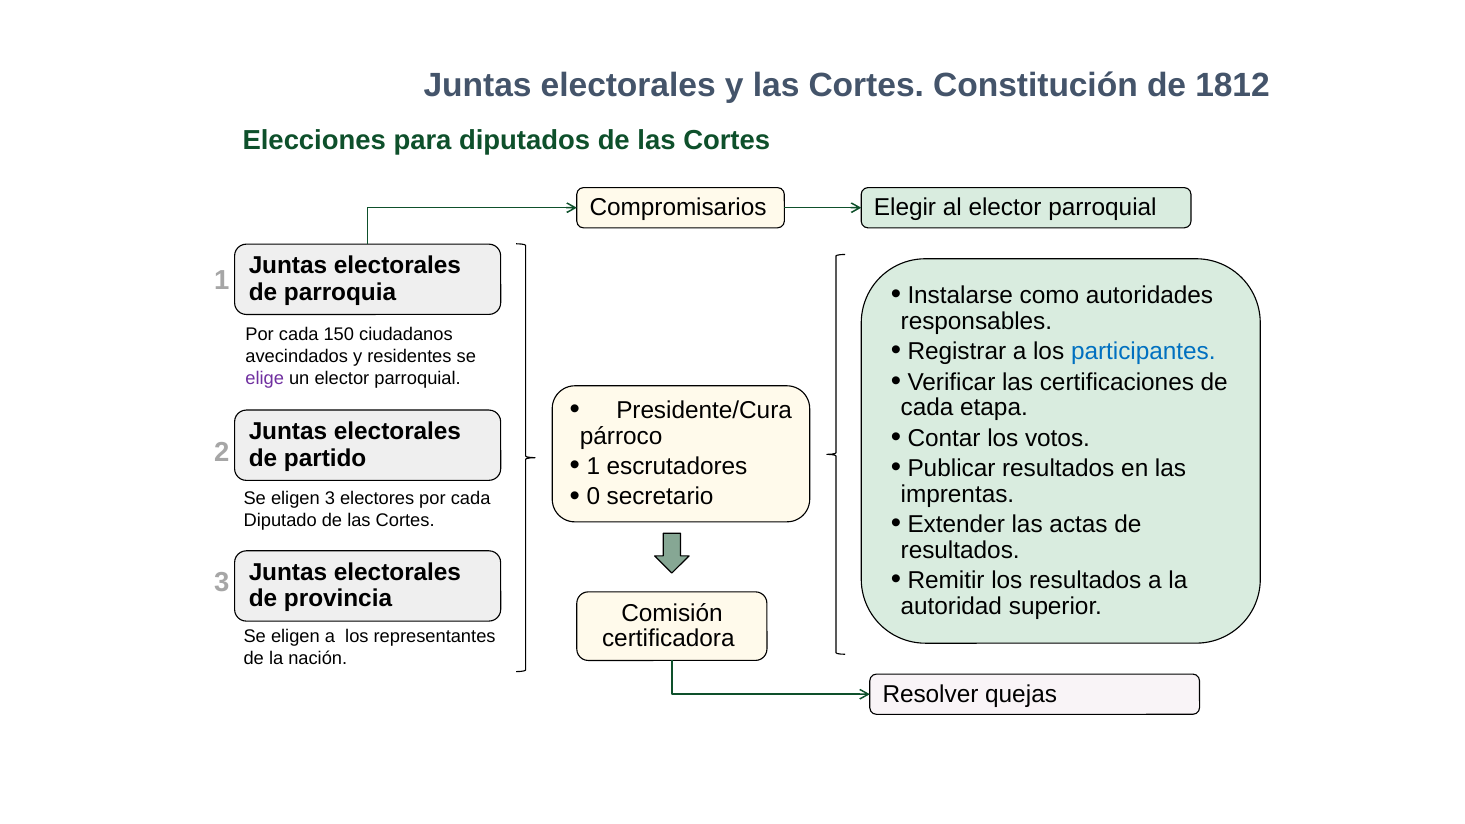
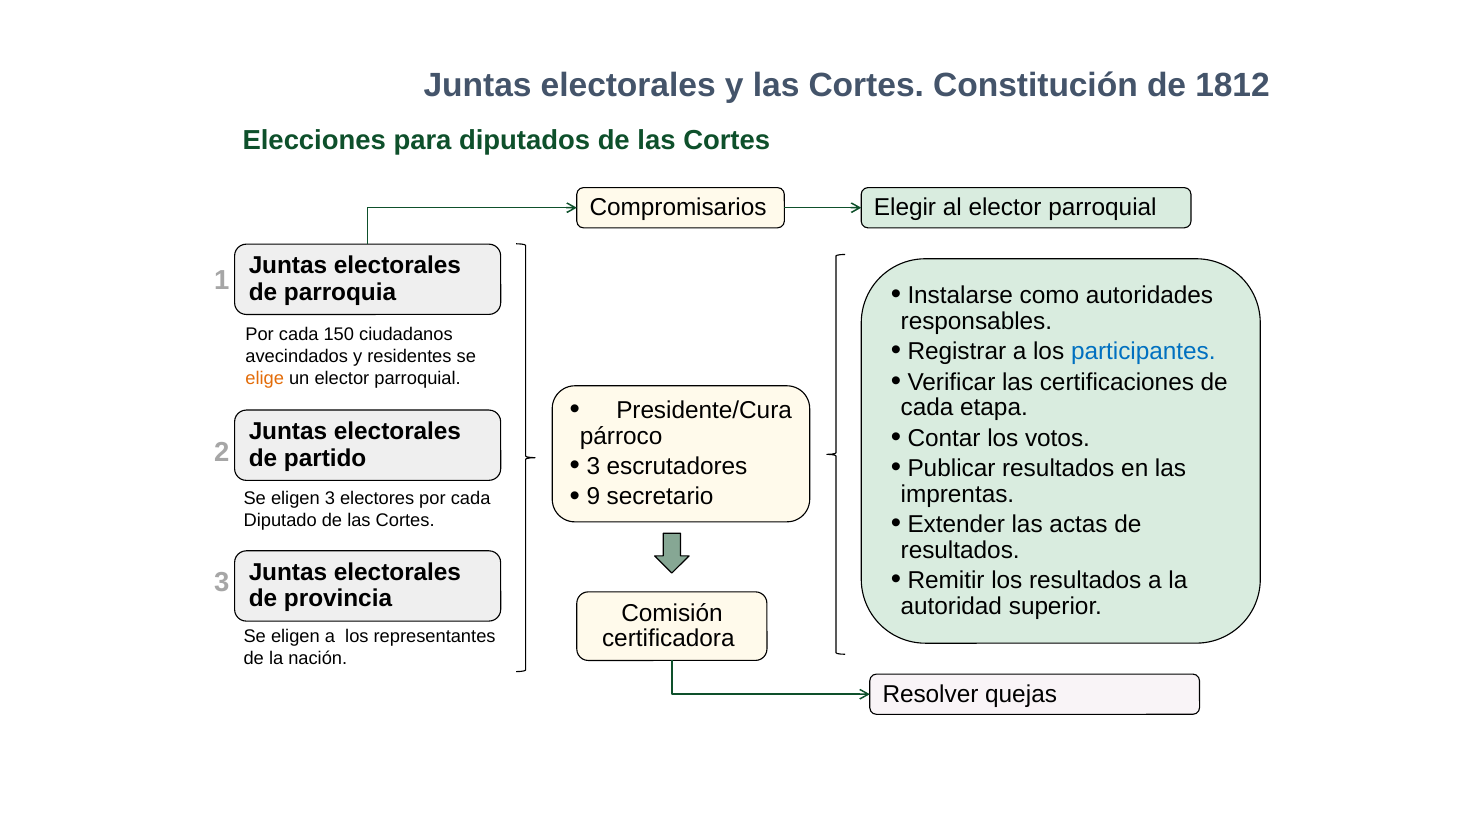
elige colour: purple -> orange (265, 378)
1: 1 -> 3 (593, 466)
0: 0 -> 9 (593, 497)
